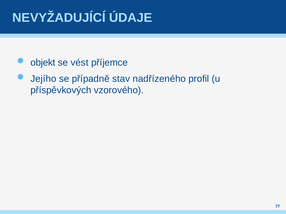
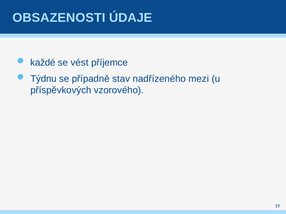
NEVYŽADUJÍCÍ: NEVYŽADUJÍCÍ -> OBSAZENOSTI (59, 18)
objekt: objekt -> každé (43, 63)
Jejího: Jejího -> Týdnu (43, 79)
profil: profil -> mezi (199, 79)
